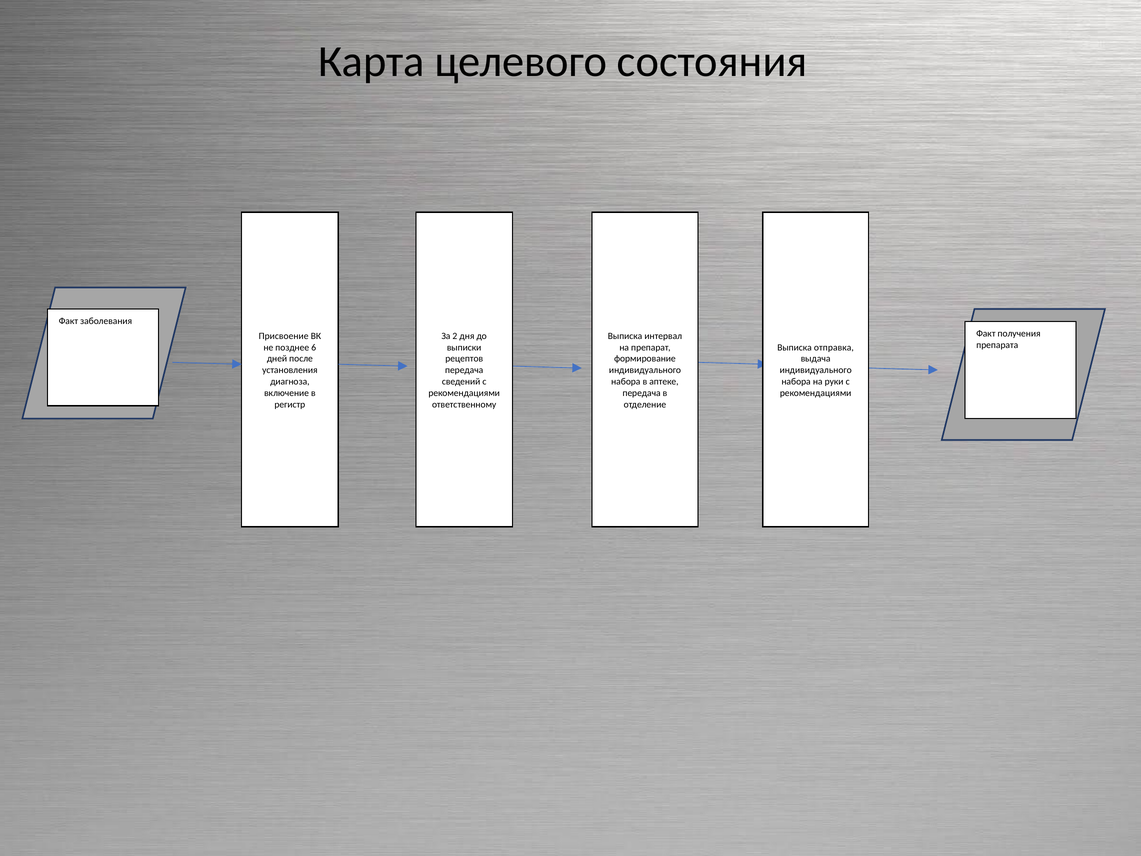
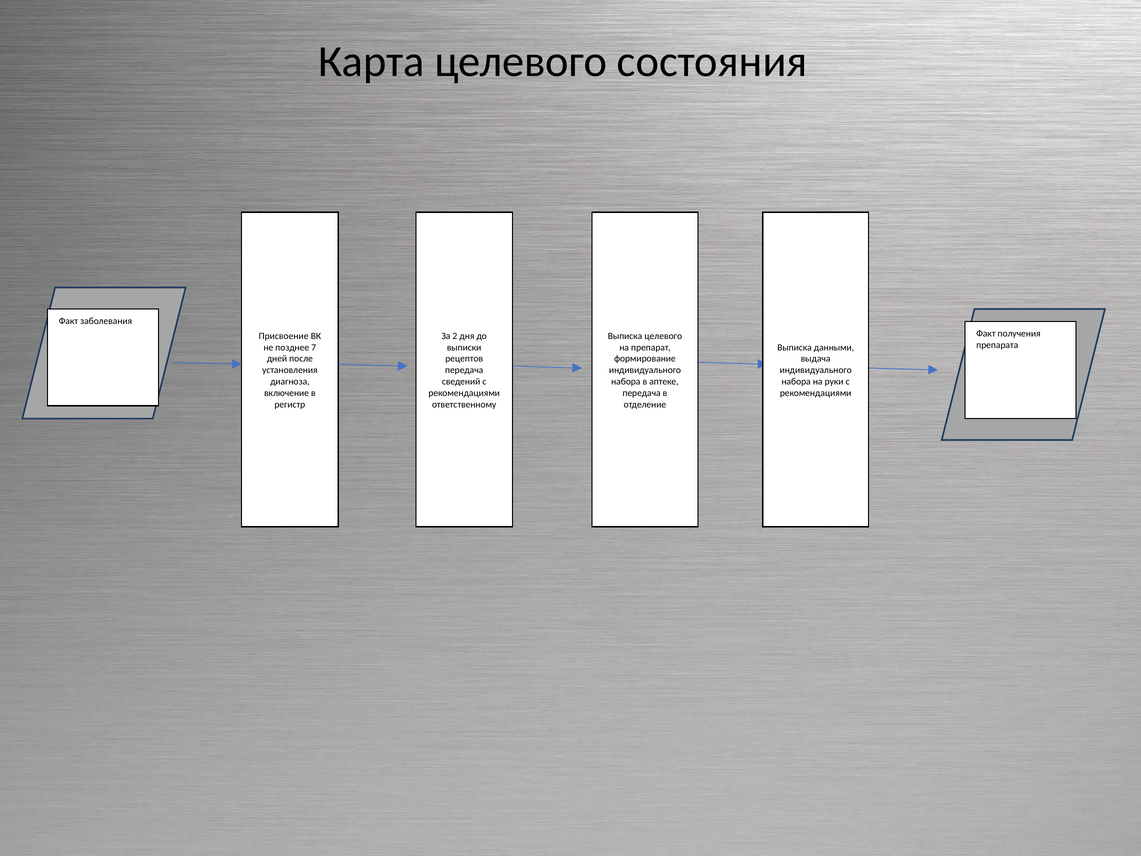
Выписка интервал: интервал -> целевого (663, 336)
6: 6 -> 7 (314, 347)
отправка: отправка -> данными (834, 347)
